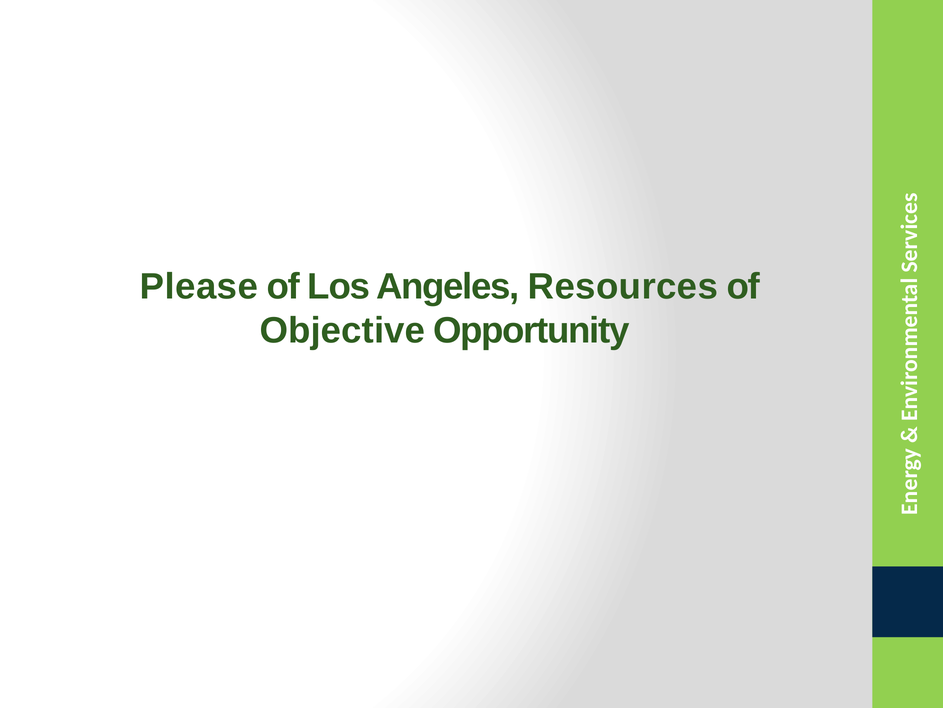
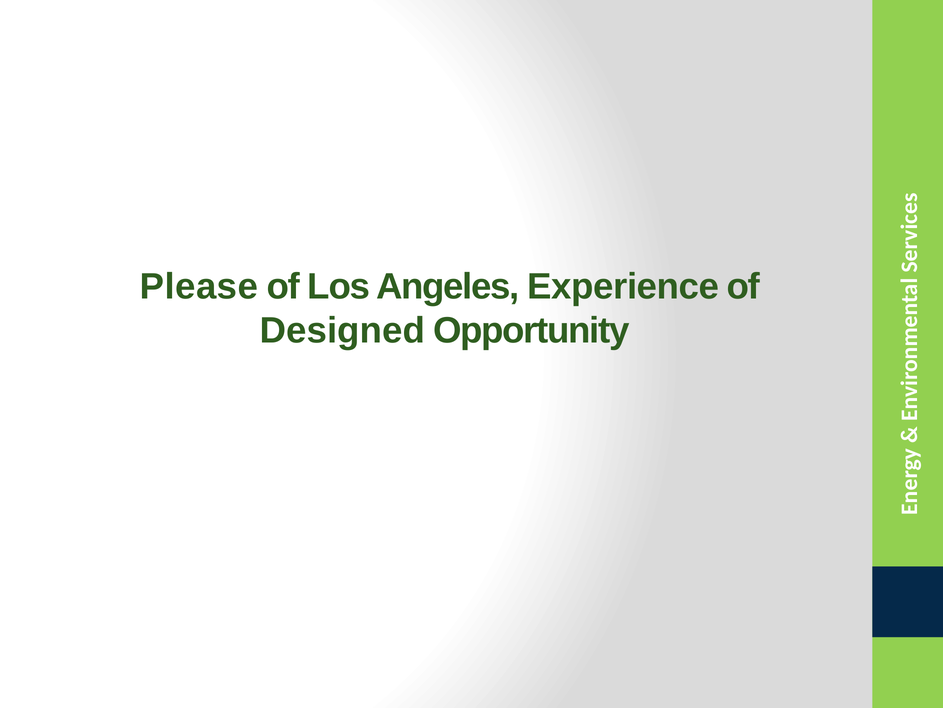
Resources: Resources -> Experience (623, 286)
Objective: Objective -> Designed (342, 330)
